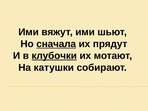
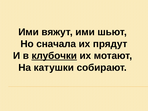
сначала underline: present -> none (56, 44)
